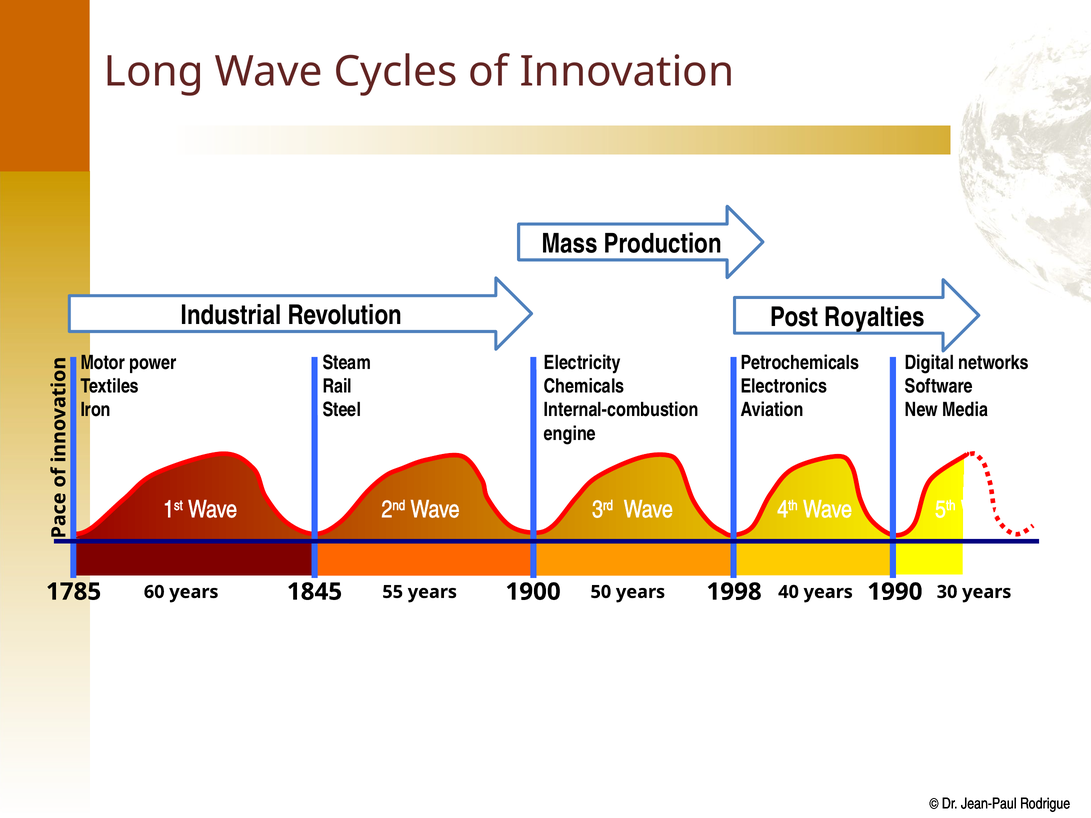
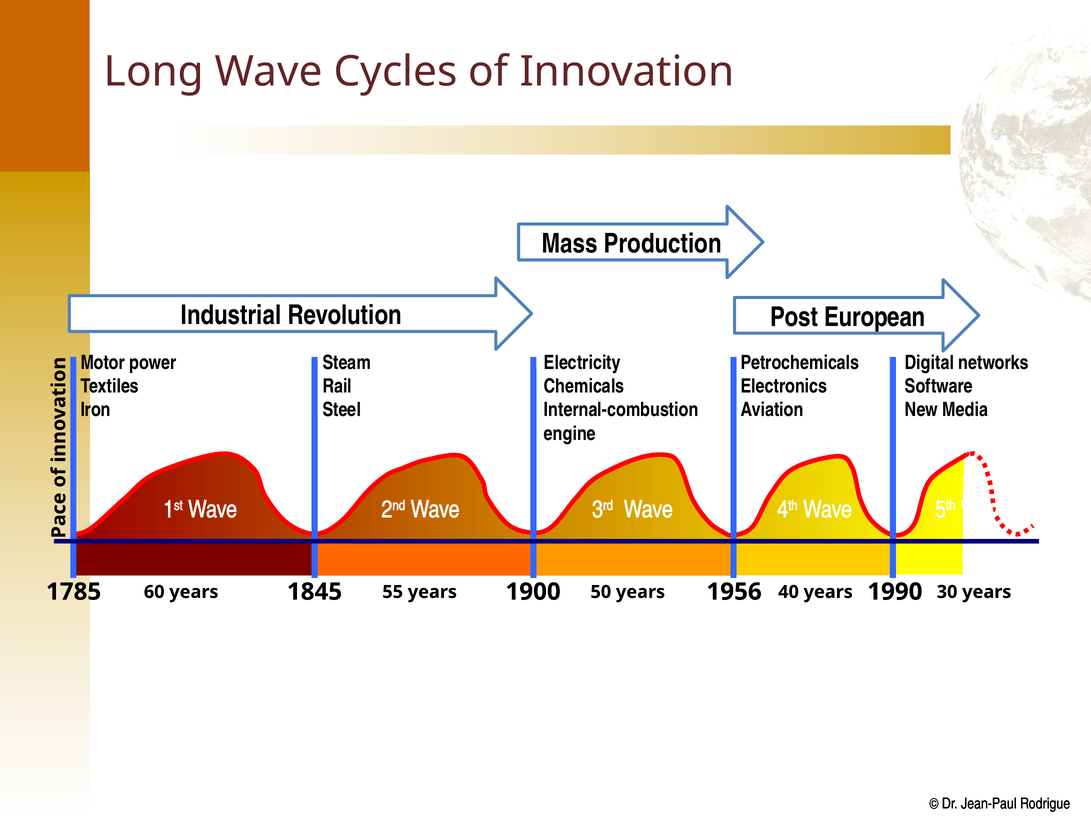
Royalties: Royalties -> European (875, 317)
1998: 1998 -> 1956 (734, 592)
